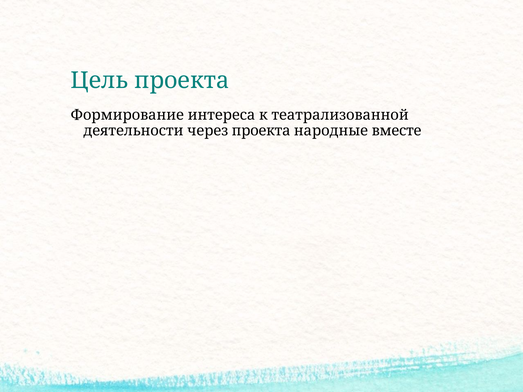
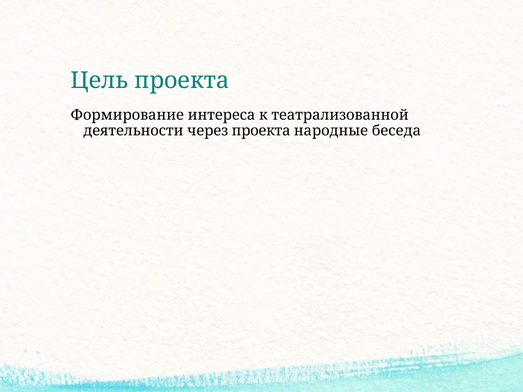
вместе: вместе -> беседа (396, 131)
